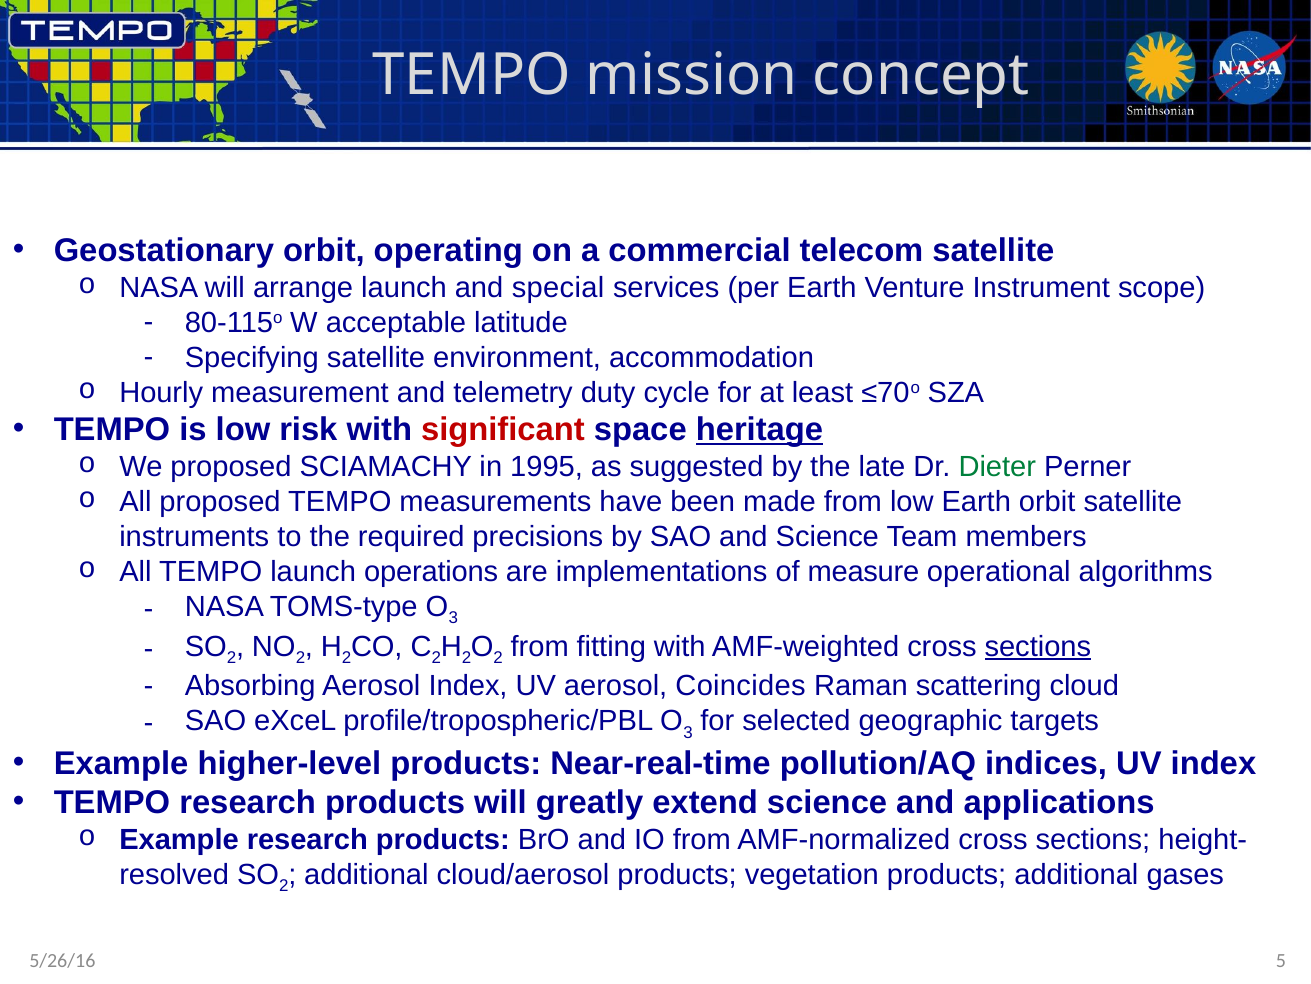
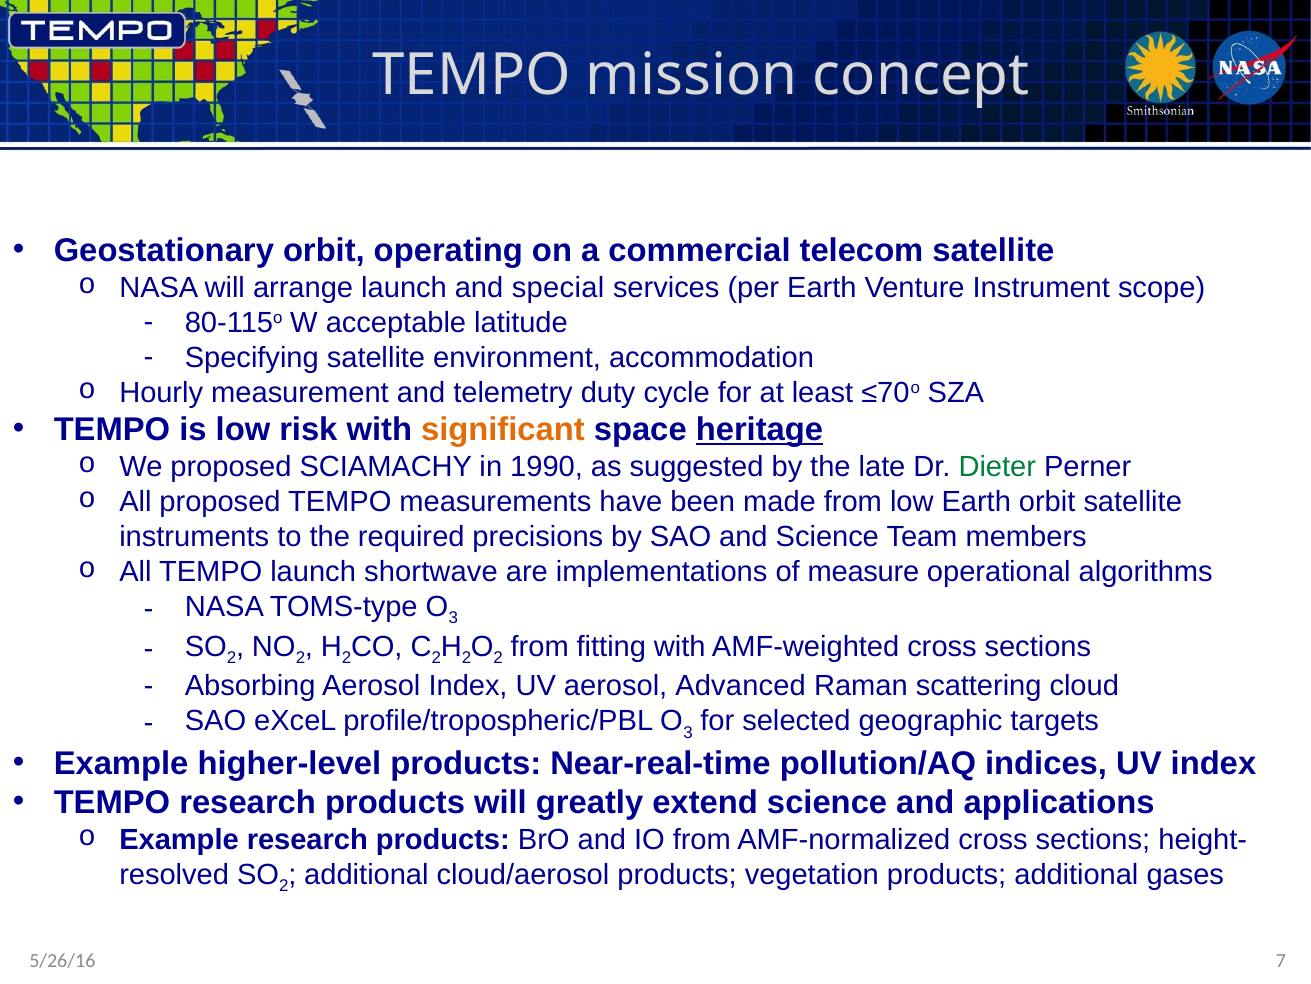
significant colour: red -> orange (503, 430)
1995: 1995 -> 1990 (547, 466)
operations: operations -> shortwave (431, 571)
sections underline: present -> none (1038, 646)
Coincides: Coincides -> Advanced (741, 686)
5: 5 -> 7 (1281, 960)
